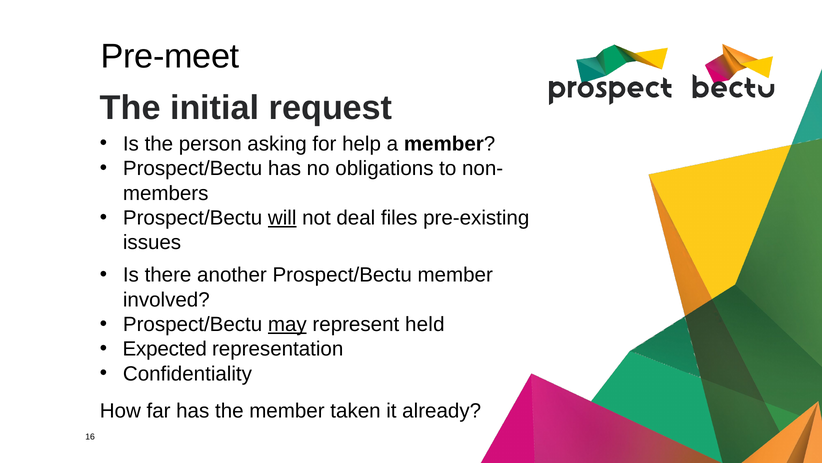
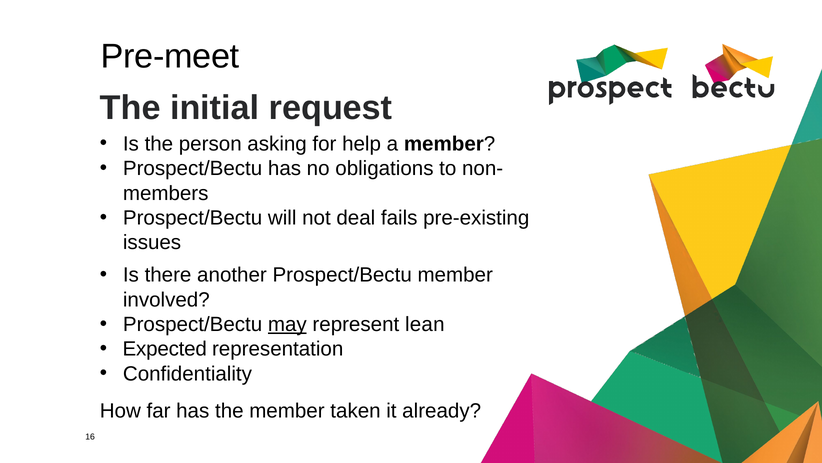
will underline: present -> none (282, 218)
files: files -> fails (399, 218)
held: held -> lean (425, 324)
